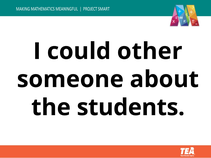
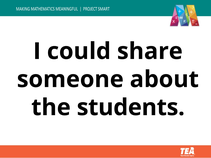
other: other -> share (150, 51)
